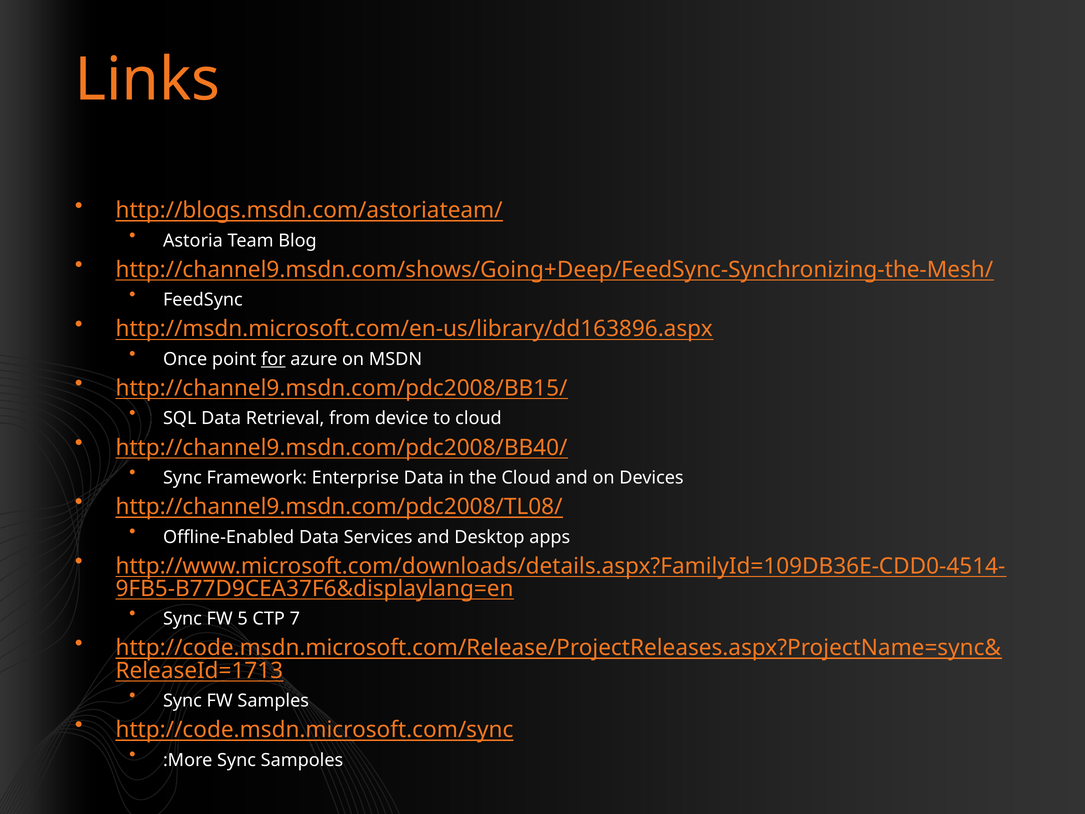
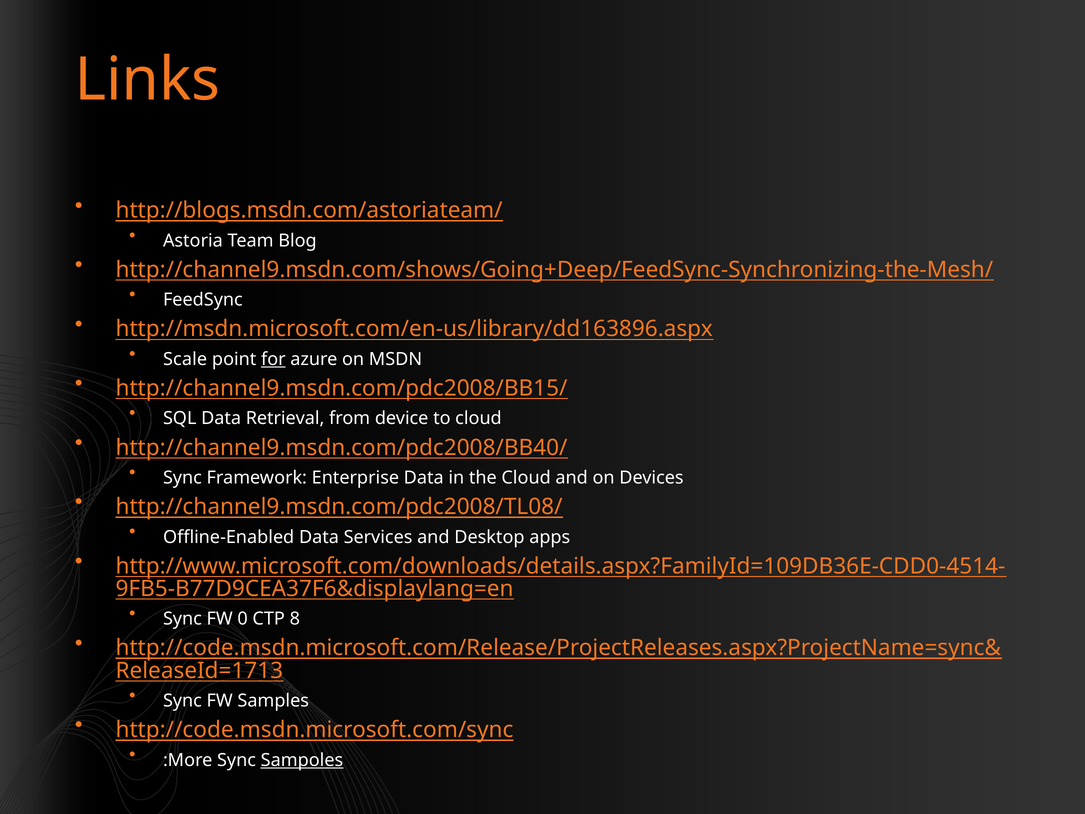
Once: Once -> Scale (185, 359)
5: 5 -> 0 (243, 619)
7: 7 -> 8 (295, 619)
Sampoles underline: none -> present (302, 760)
